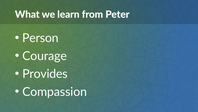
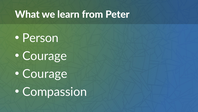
Provides: Provides -> Courage (45, 74)
